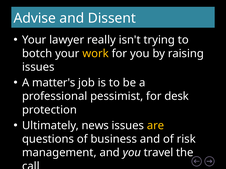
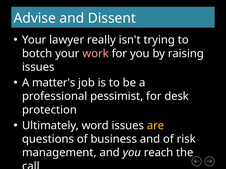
work colour: yellow -> pink (96, 54)
news: news -> word (95, 126)
travel: travel -> reach (159, 153)
